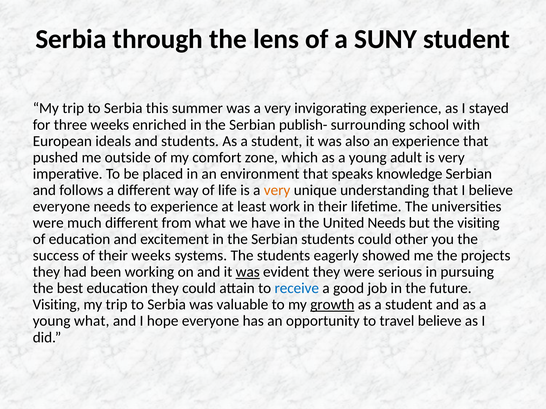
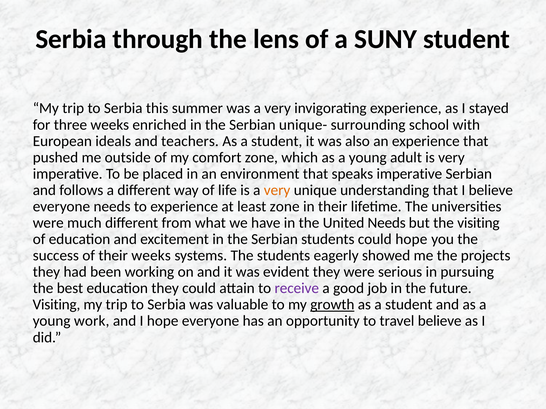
publish-: publish- -> unique- (303, 125)
and students: students -> teachers (190, 141)
speaks knowledge: knowledge -> imperative (409, 174)
least work: work -> zone (285, 207)
could other: other -> hope (411, 239)
was underline: present -> none (248, 272)
receive colour: blue -> purple (297, 289)
young what: what -> work (92, 321)
